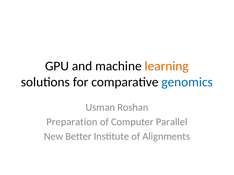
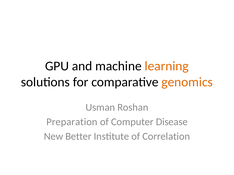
genomics colour: blue -> orange (187, 82)
Parallel: Parallel -> Disease (172, 122)
Alignments: Alignments -> Correlation (166, 137)
